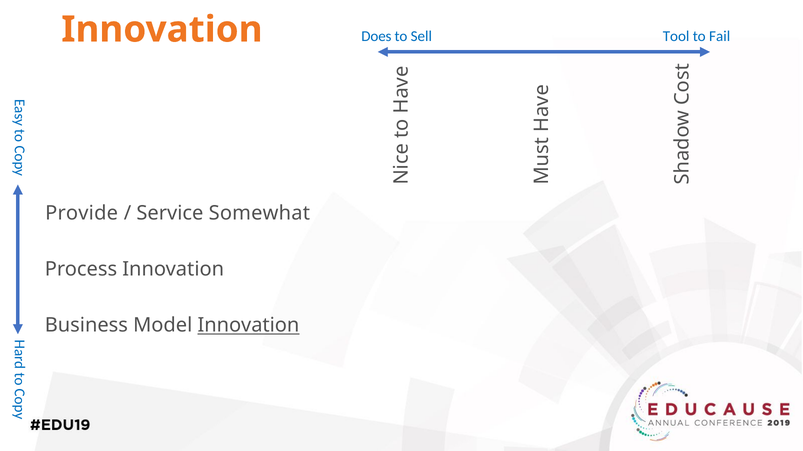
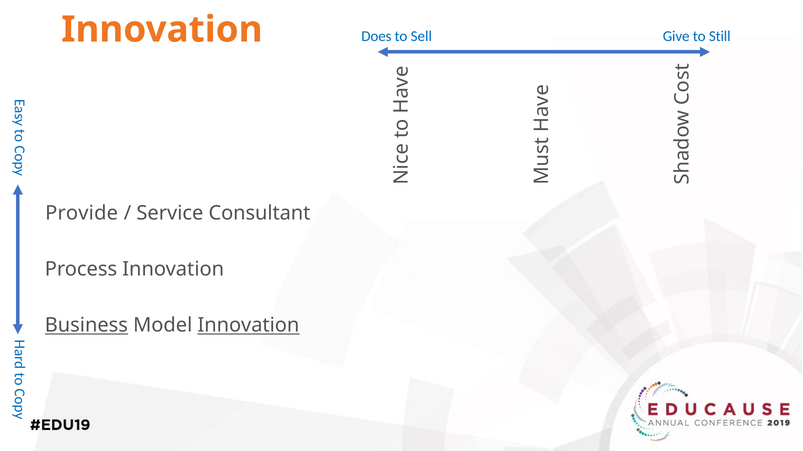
Tool: Tool -> Give (676, 37)
Fail: Fail -> Still (720, 37)
Somewhat: Somewhat -> Consultant (259, 213)
Business underline: none -> present (86, 326)
